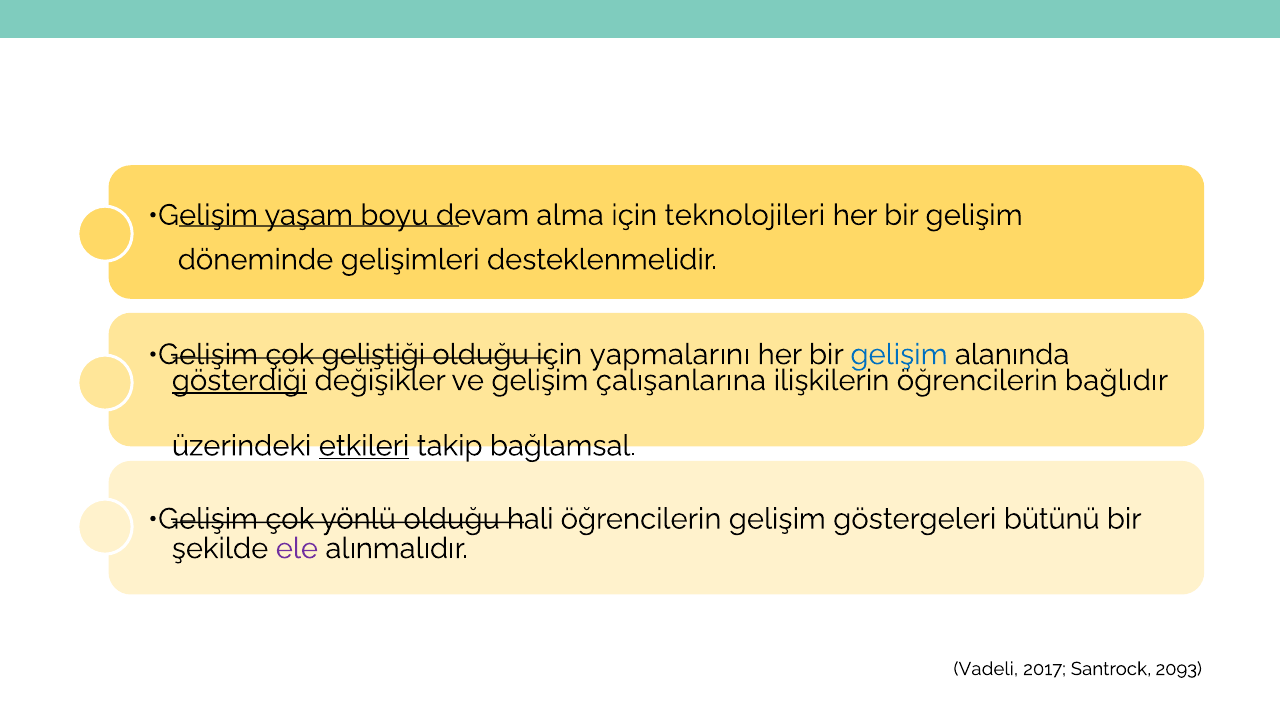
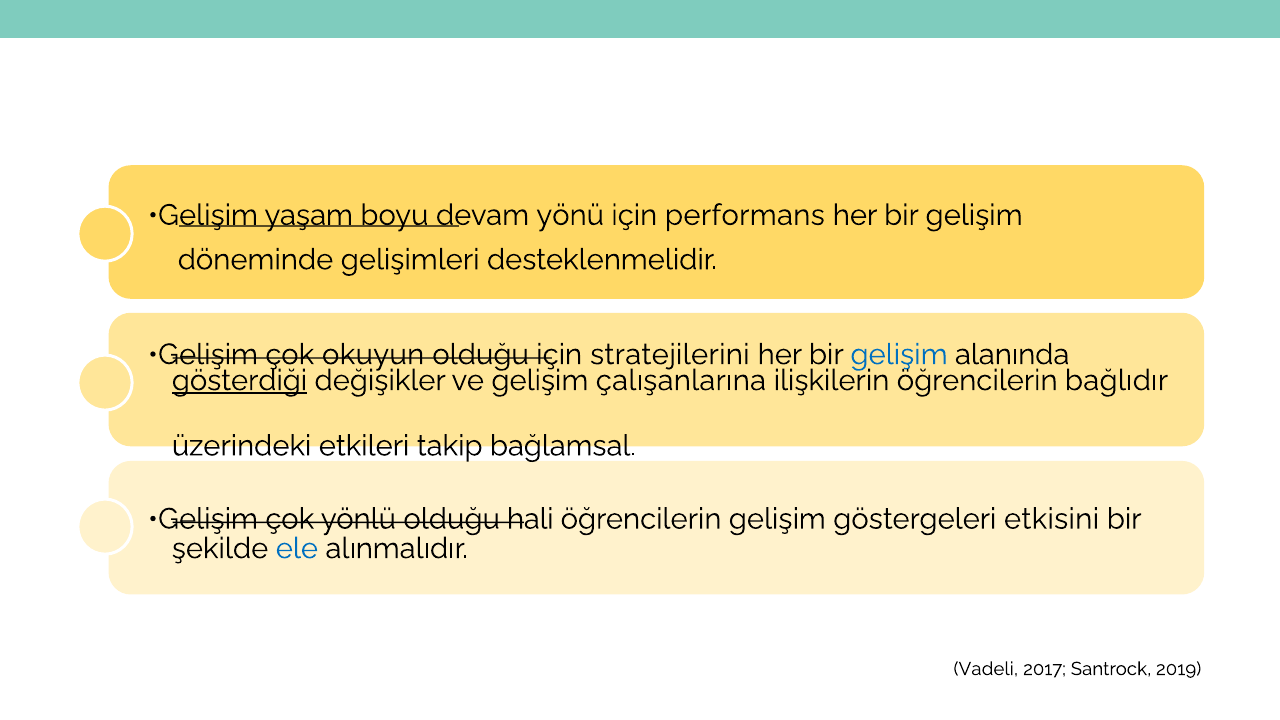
alma: alma -> yönü (570, 215)
teknolojileri: teknolojileri -> performans (745, 215)
geliştiği: geliştiği -> okuyun (373, 355)
yapmalarını: yapmalarını -> stratejilerini (670, 355)
etkileri underline: present -> none (364, 446)
bütünü: bütünü -> etkisini (1051, 519)
ele colour: purple -> blue (297, 548)
2093: 2093 -> 2019 (1179, 669)
